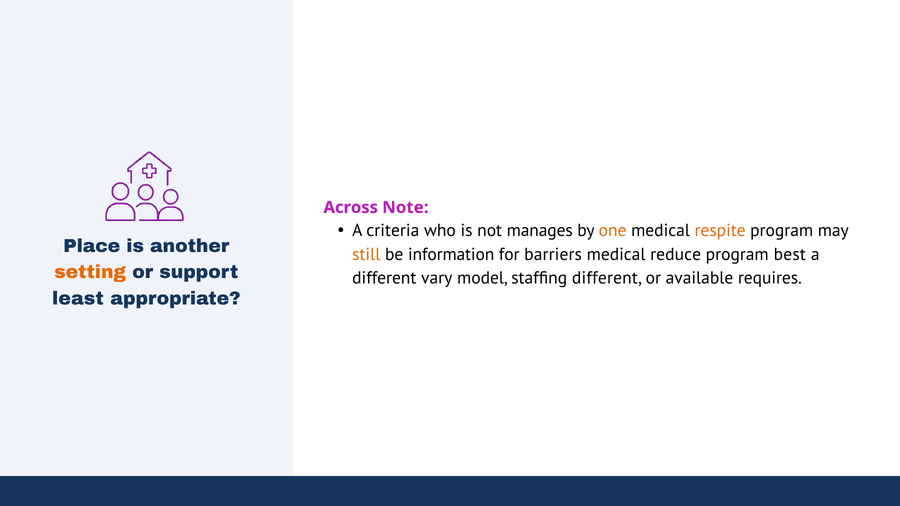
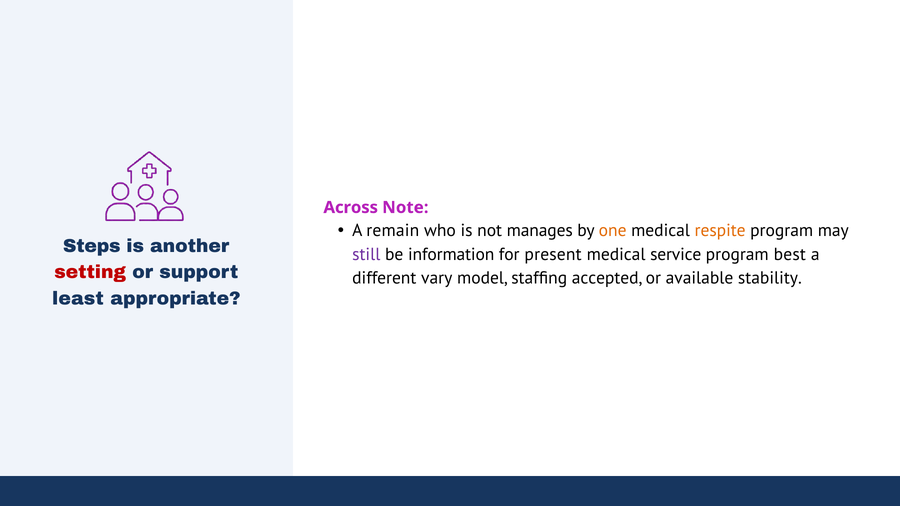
criteria: criteria -> remain (393, 231)
Place: Place -> Steps (92, 246)
still colour: orange -> purple (366, 254)
barriers: barriers -> present (553, 254)
reduce: reduce -> service (676, 254)
setting colour: orange -> red (90, 272)
staffing different: different -> accepted (607, 278)
requires: requires -> stability (770, 278)
